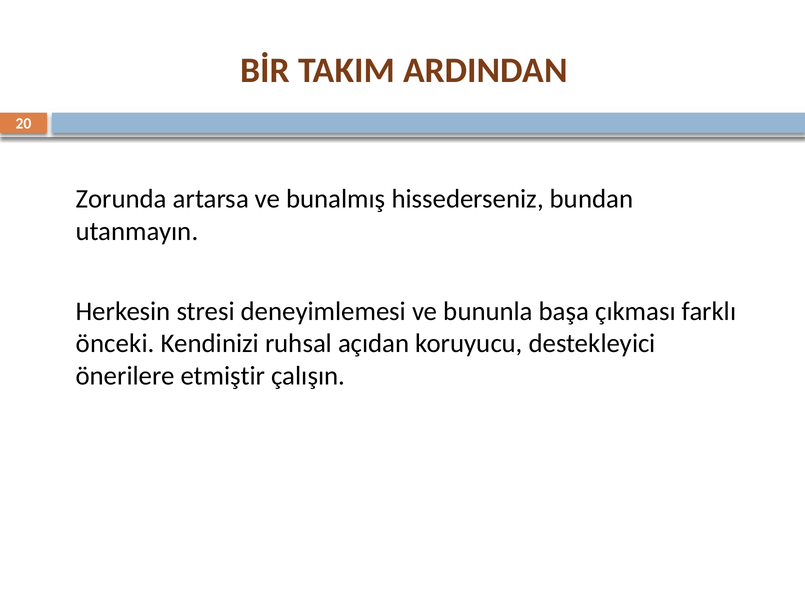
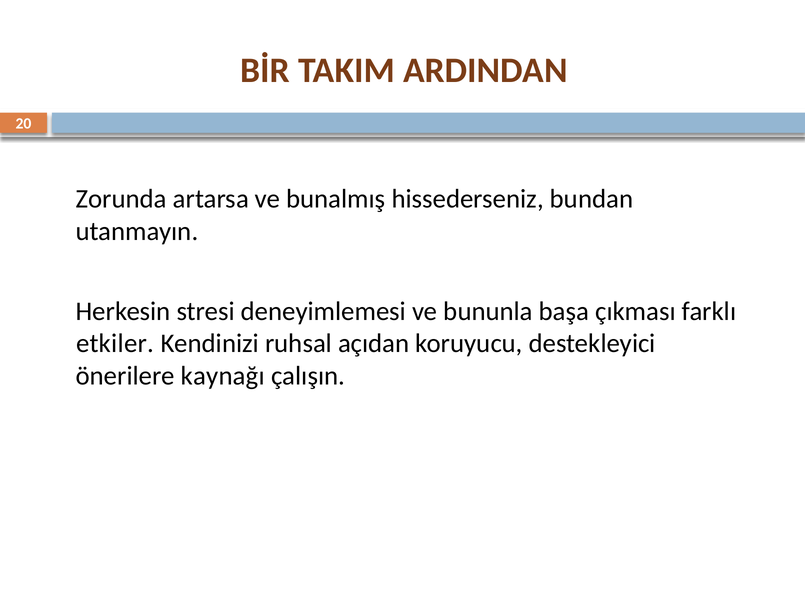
önceki: önceki -> etkiler (115, 343)
etmiştir: etmiştir -> kaynağı (223, 376)
